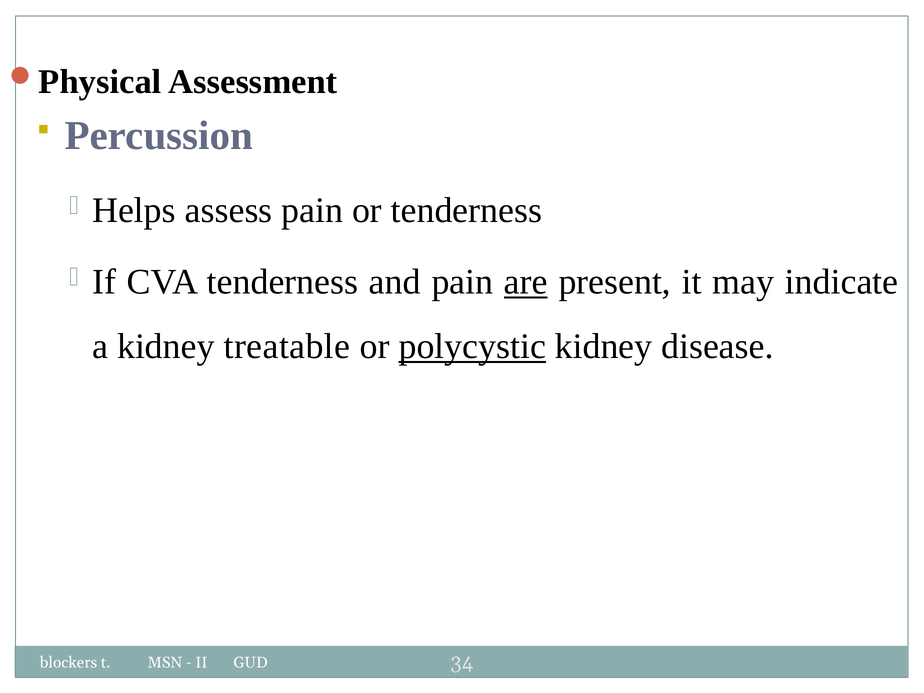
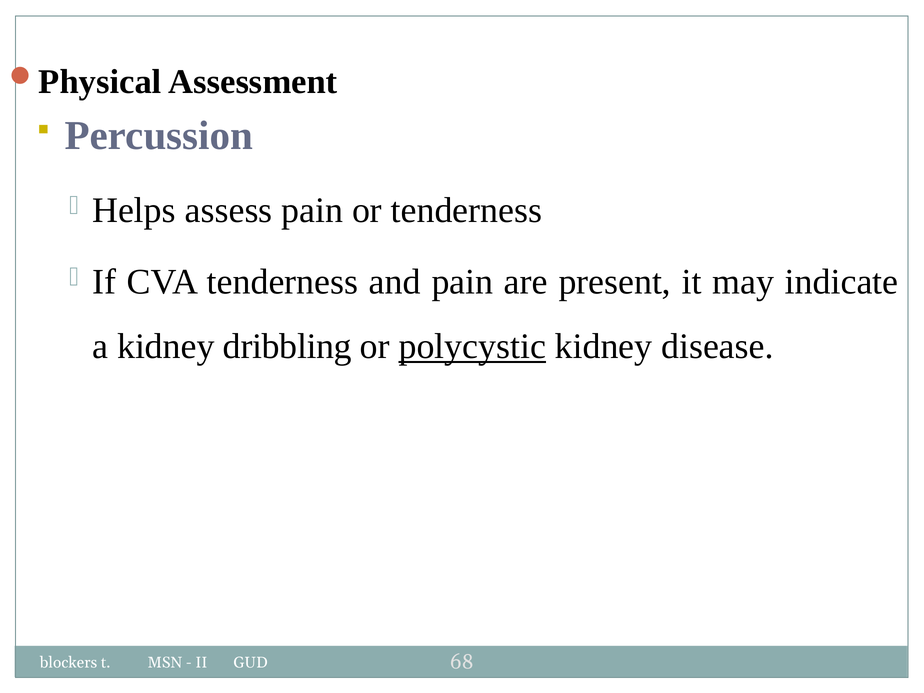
are underline: present -> none (526, 282)
treatable: treatable -> dribbling (287, 347)
34: 34 -> 68 (462, 662)
